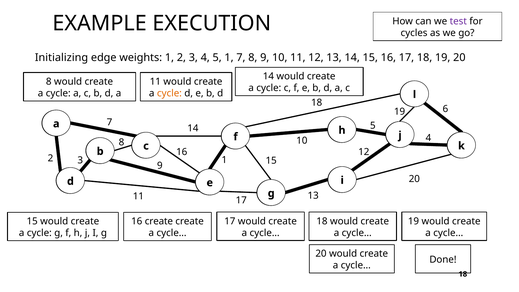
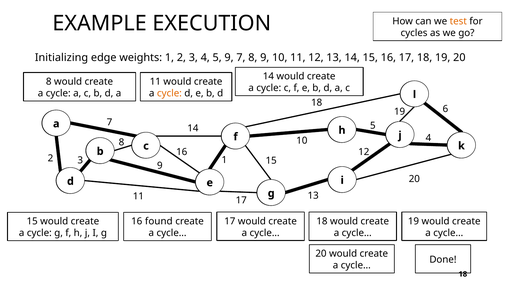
test colour: purple -> orange (458, 21)
5 1: 1 -> 9 (229, 57)
16 create: create -> found (159, 221)
